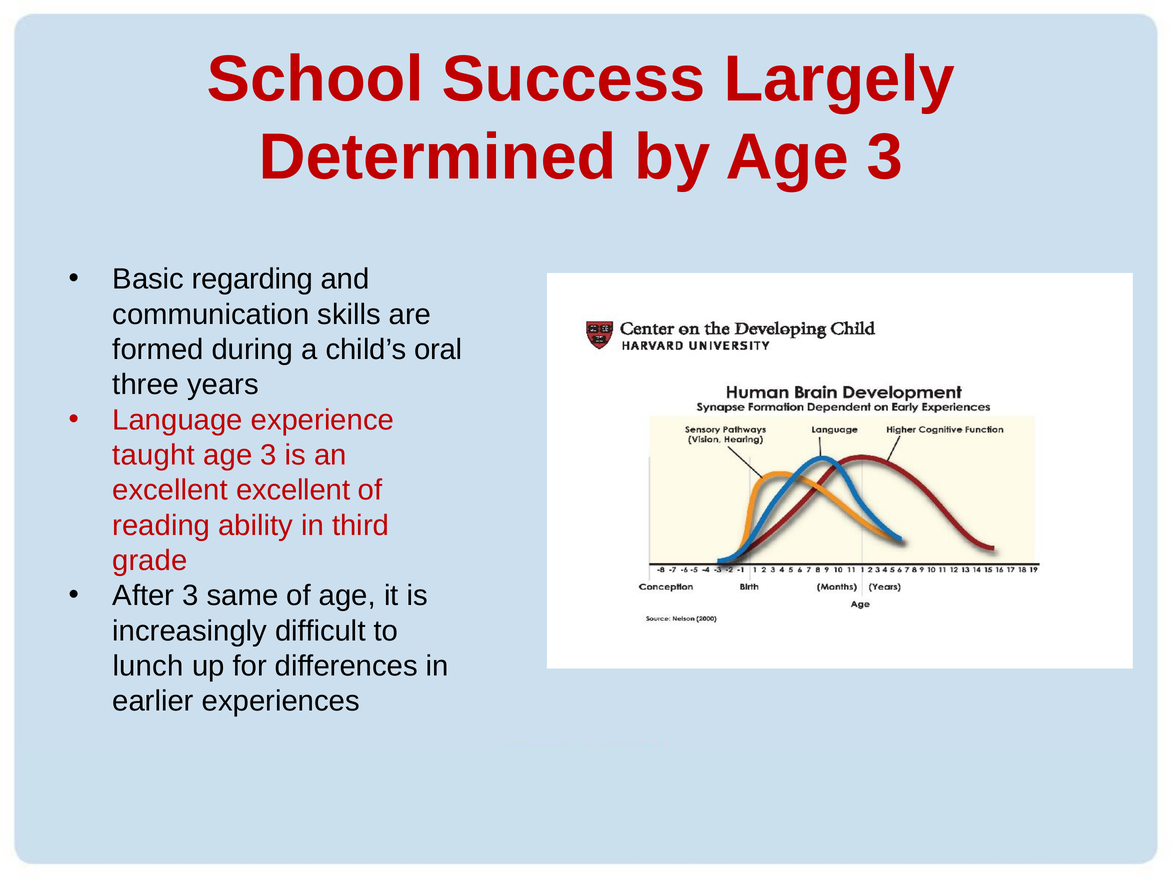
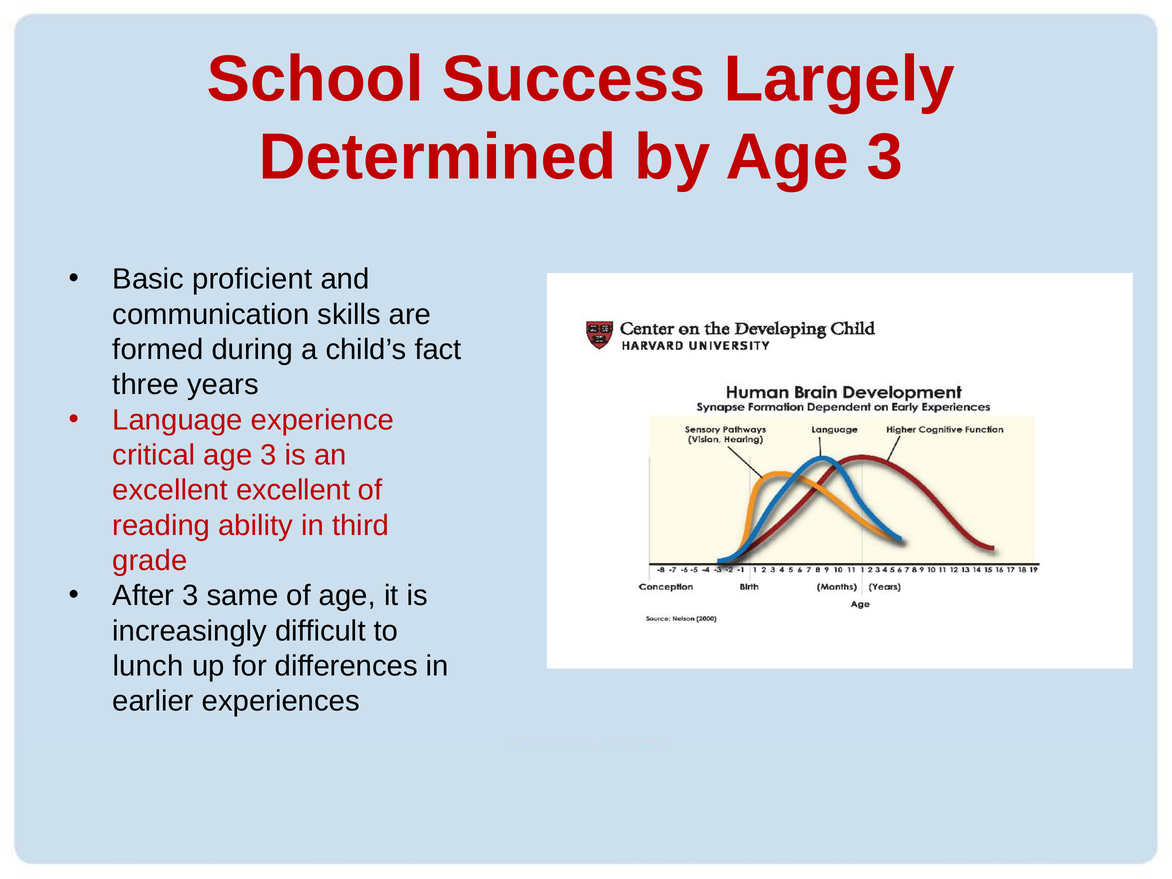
regarding: regarding -> proficient (252, 279)
oral: oral -> fact (438, 350)
taught: taught -> critical (154, 455)
